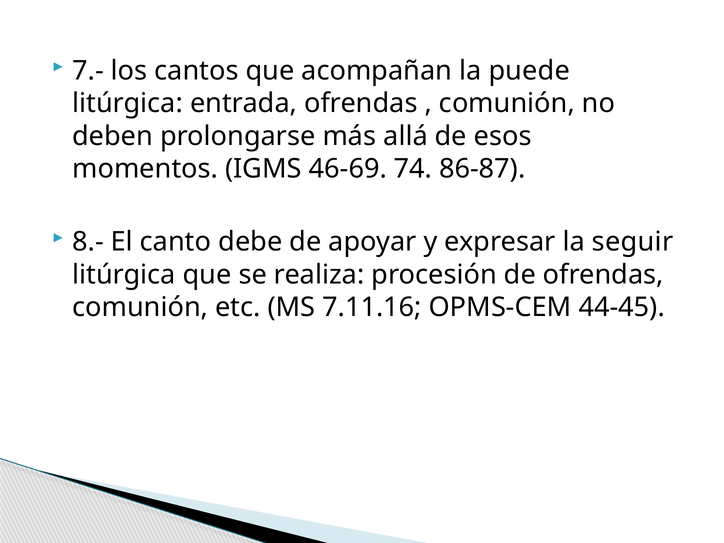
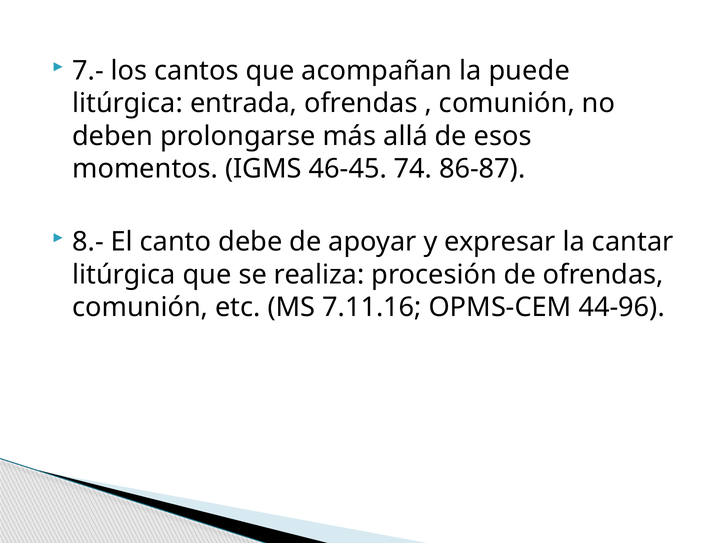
46-69: 46-69 -> 46-45 (348, 169)
seguir: seguir -> cantar (633, 242)
44-45: 44-45 -> 44-96 (622, 307)
